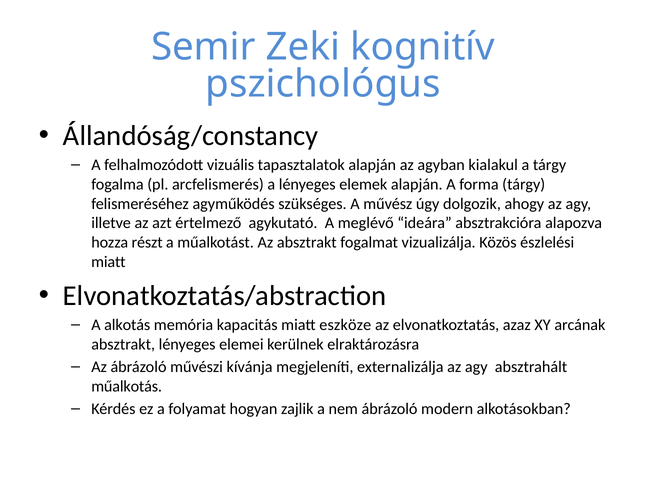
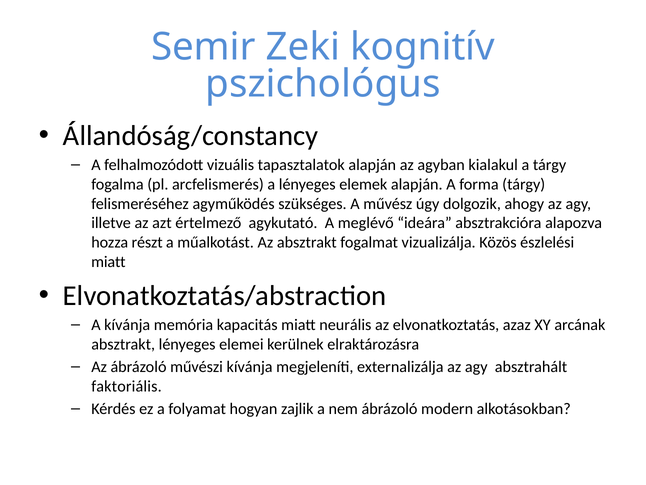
A alkotás: alkotás -> kívánja (127, 325)
eszköze: eszköze -> neurális (345, 325)
műalkotás: műalkotás -> faktoriális (127, 386)
